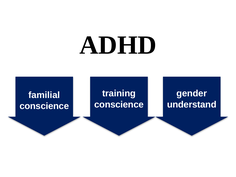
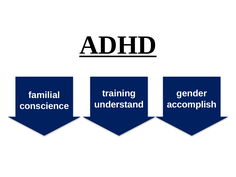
ADHD underline: none -> present (118, 45)
conscience: conscience -> understand (119, 104)
understand: understand -> accomplish (192, 104)
